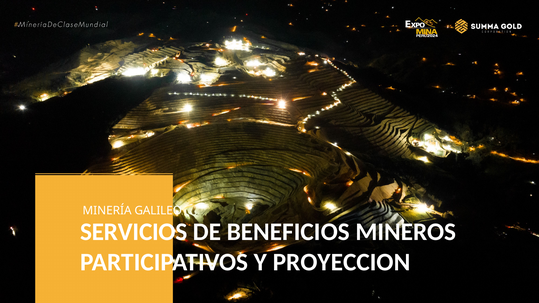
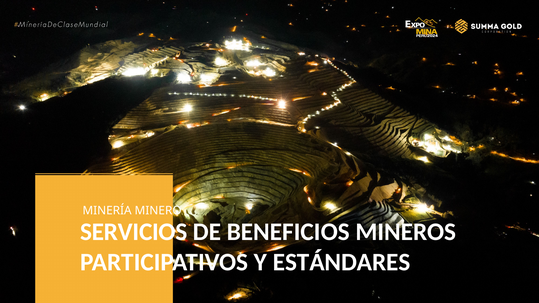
GALILEO: GALILEO -> MINERO (158, 211)
PROYECCION: PROYECCION -> ESTÁNDARES (342, 262)
